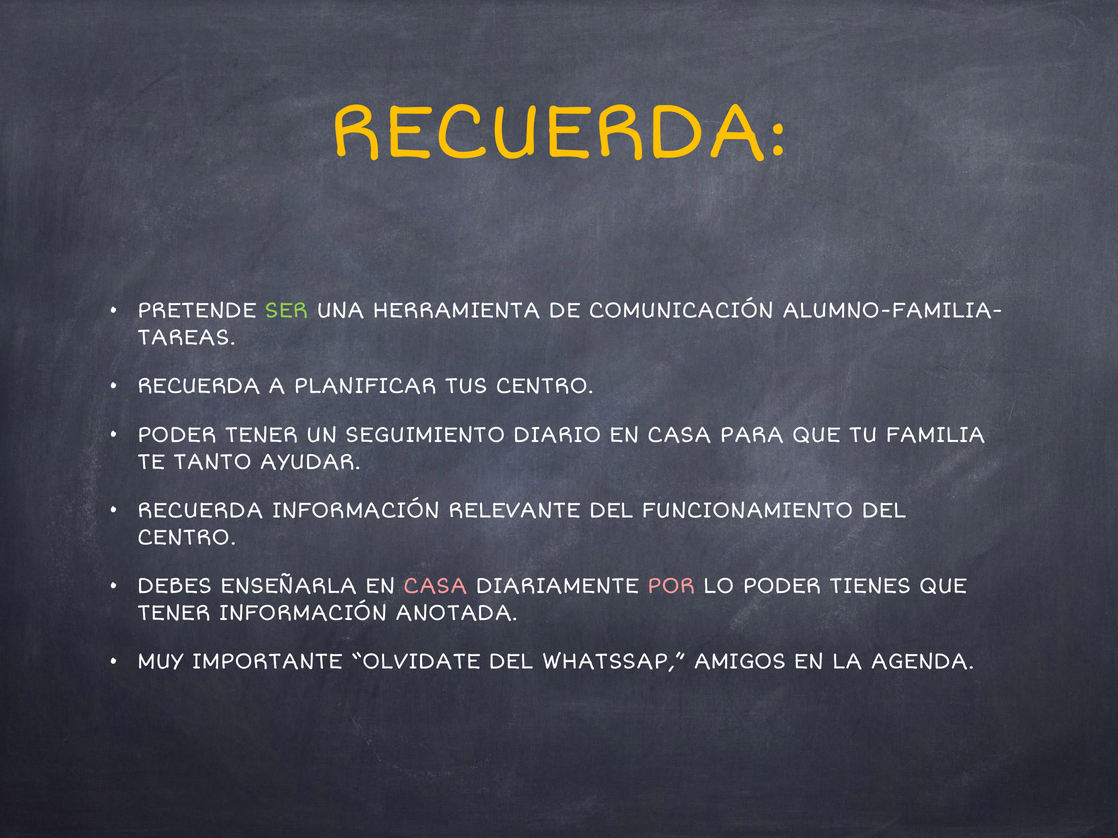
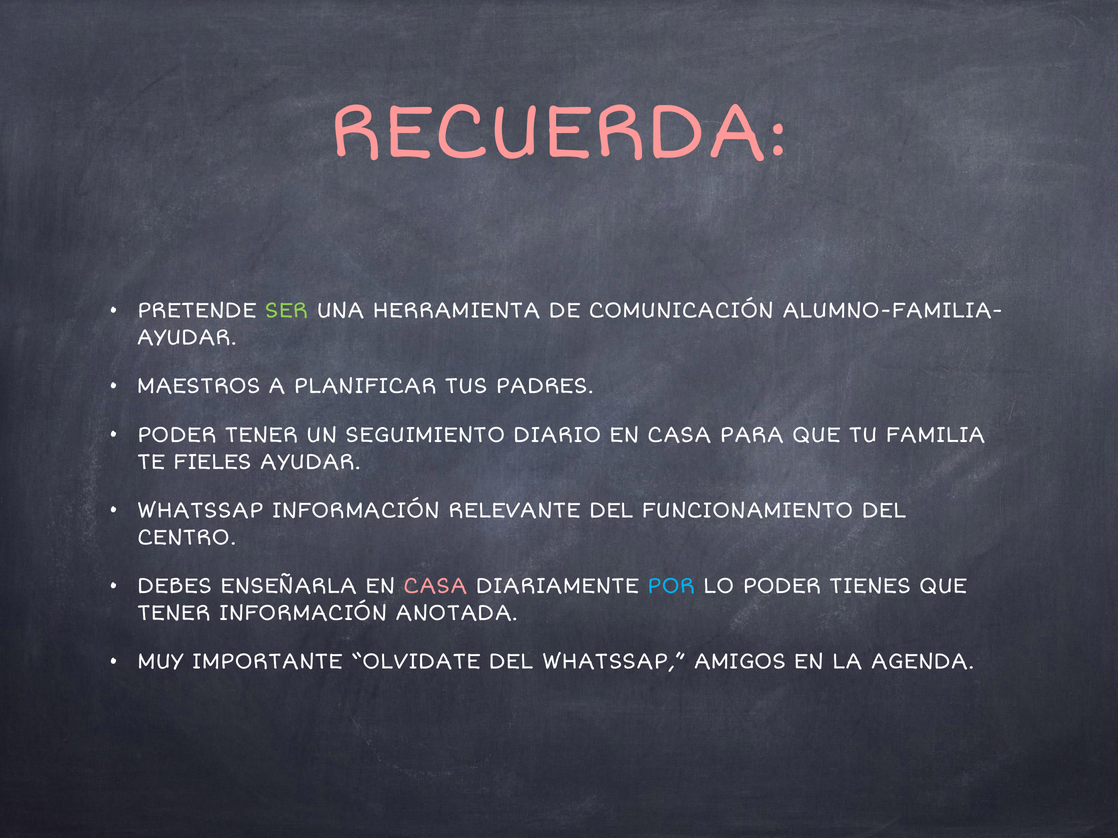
RECUERDA colour: yellow -> pink (559, 132)
TAREAS: TAREAS -> AYUDAR (187, 338)
RECUERDA: RECUERDA -> MAESTROS (199, 386)
TUS CENTRO: CENTRO -> PADRES (545, 386)
TANTO: TANTO -> FIELES (213, 462)
RECUERDA: RECUERDA -> WHATSSAP (200, 511)
POR colour: pink -> light blue (671, 586)
